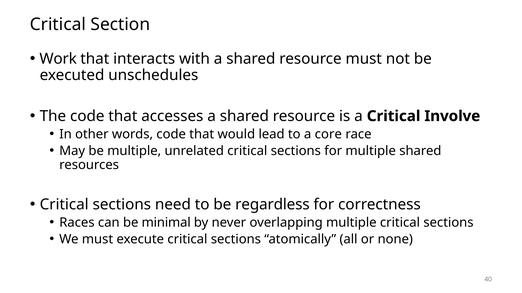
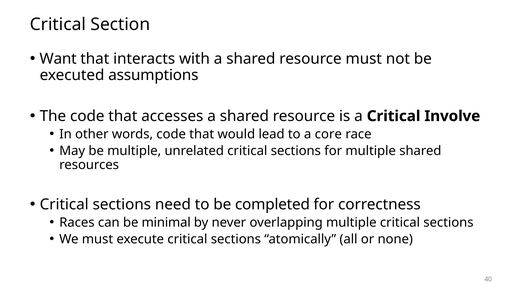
Work: Work -> Want (58, 59)
unschedules: unschedules -> assumptions (153, 75)
regardless: regardless -> completed (272, 205)
